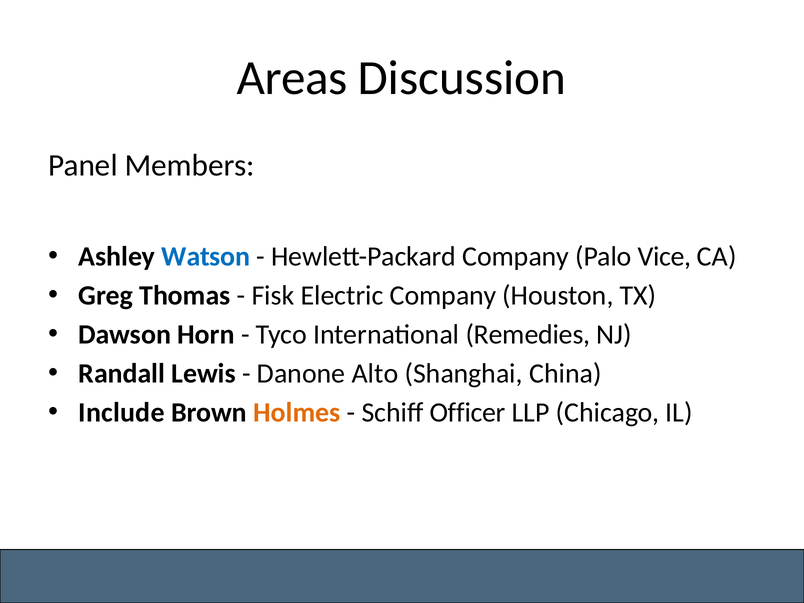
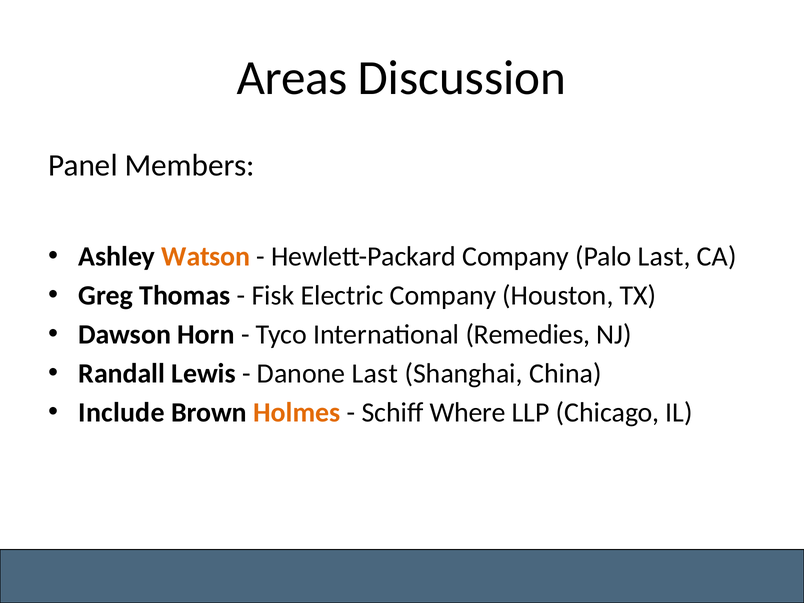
Watson colour: blue -> orange (206, 256)
Palo Vice: Vice -> Last (664, 256)
Danone Alto: Alto -> Last (375, 374)
Officer: Officer -> Where (468, 413)
